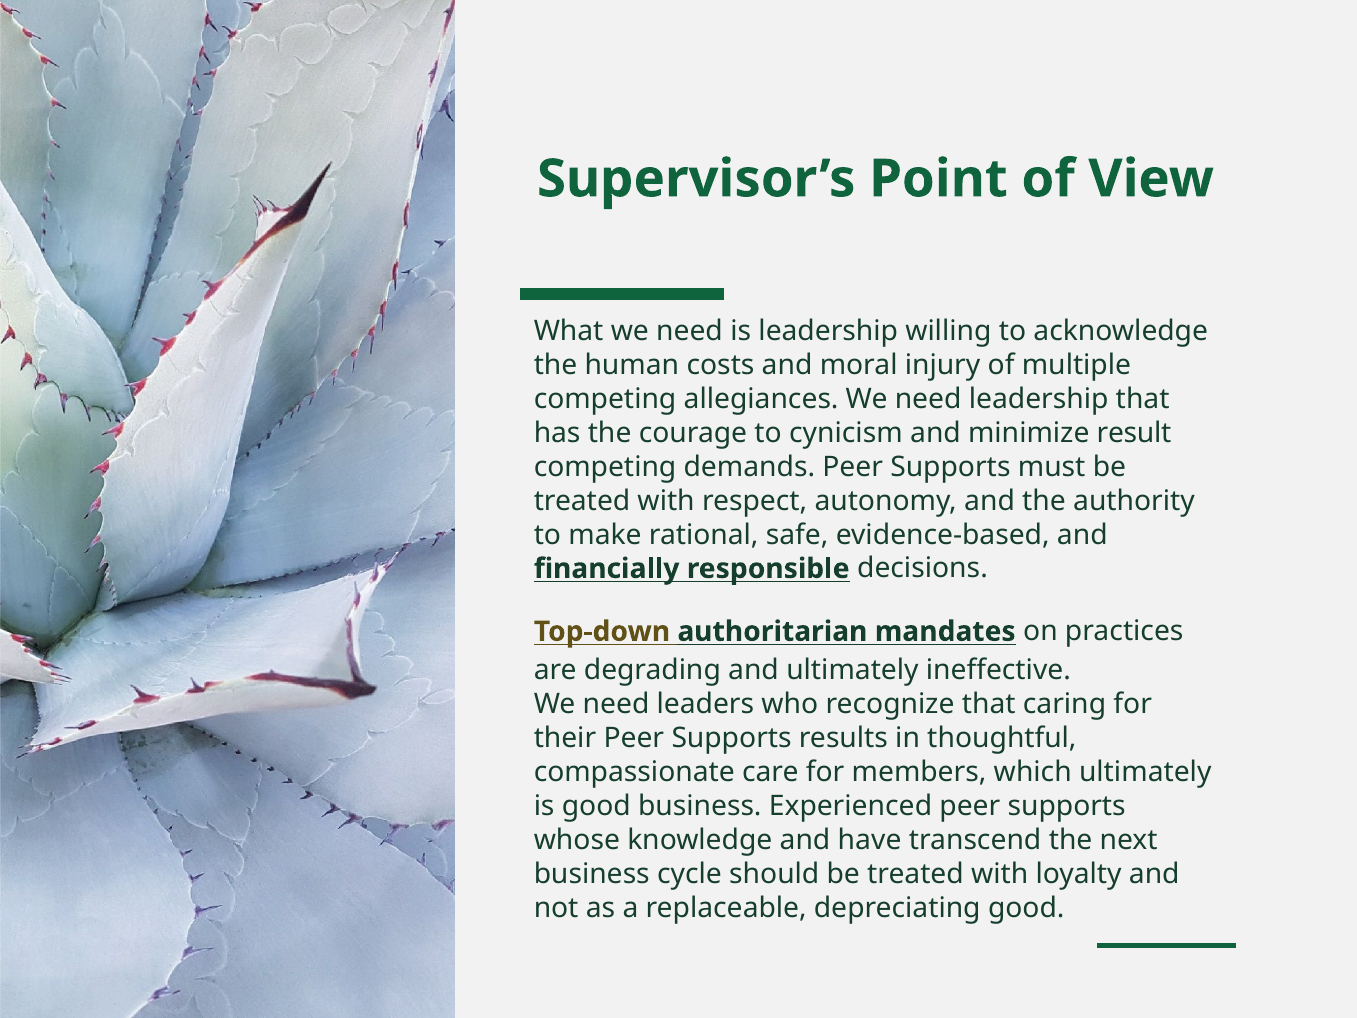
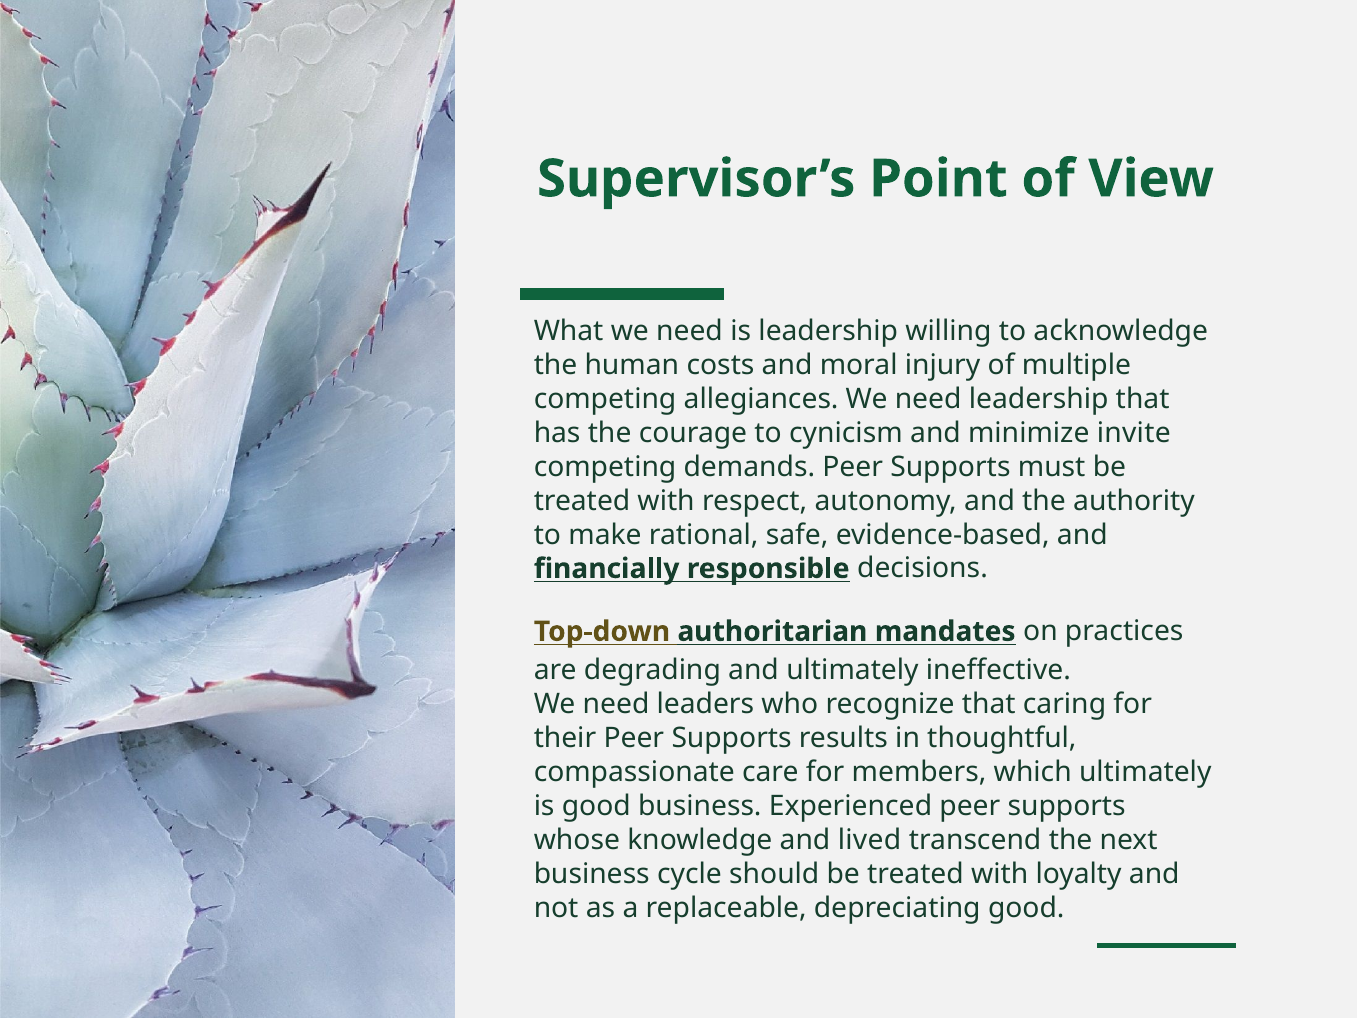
result: result -> invite (1134, 433)
have: have -> lived (870, 840)
